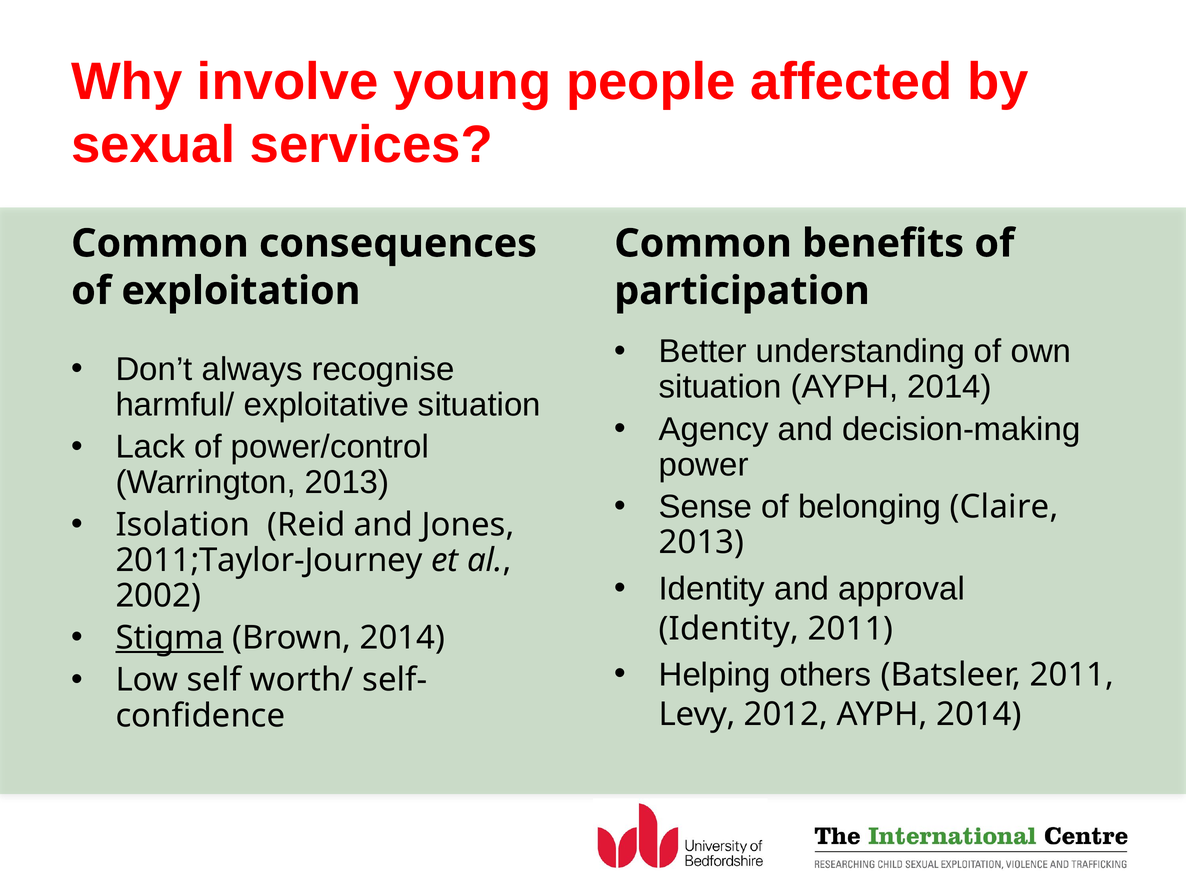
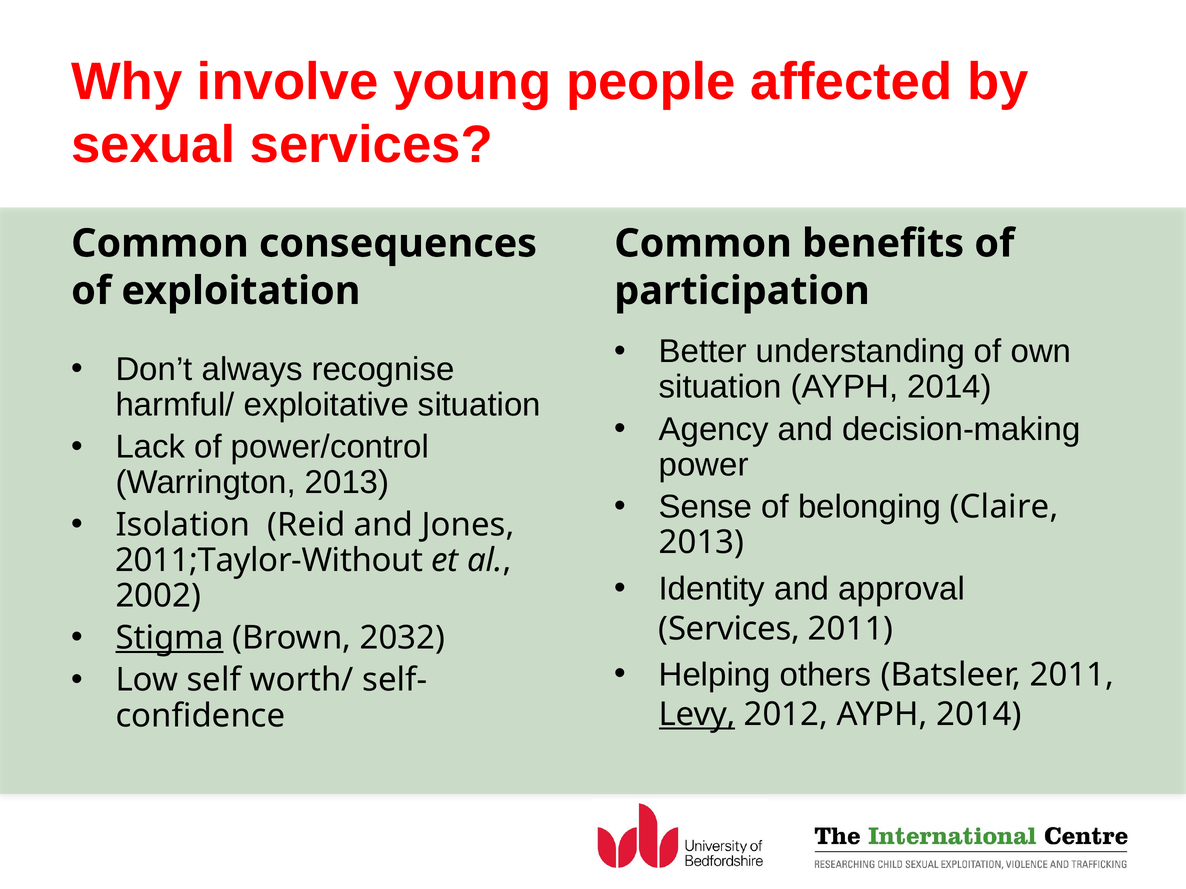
2011;Taylor-Journey: 2011;Taylor-Journey -> 2011;Taylor-Without (269, 561)
Identity: Identity -> Services (729, 629)
Brown 2014: 2014 -> 2032 (402, 638)
Levy underline: none -> present (697, 715)
